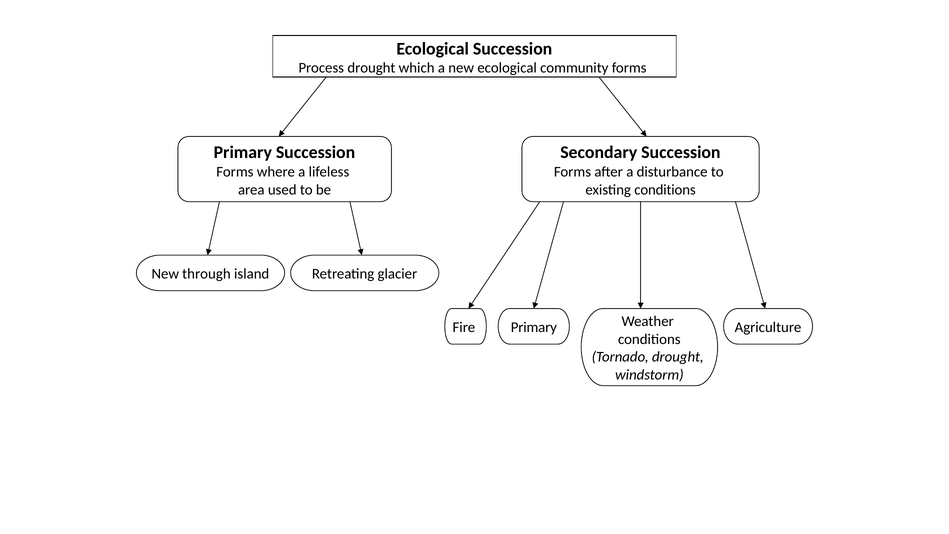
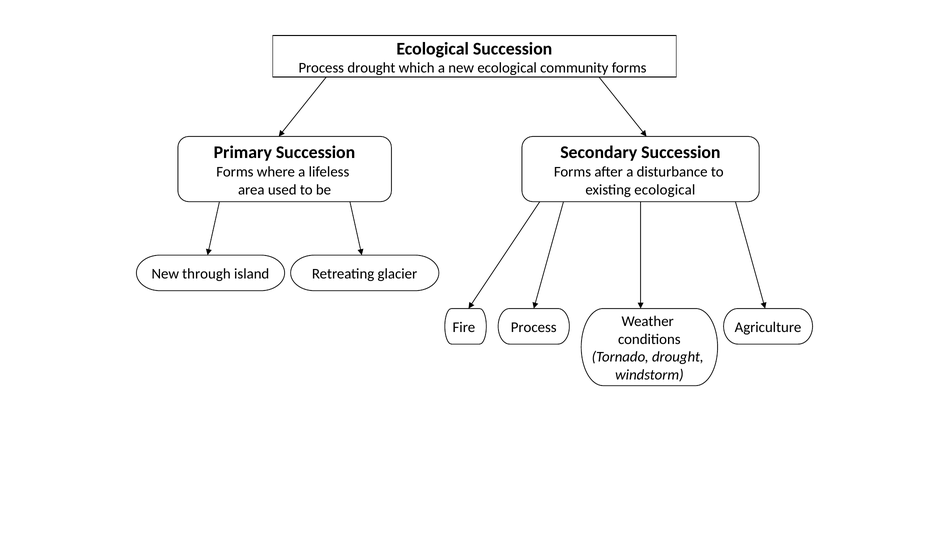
existing conditions: conditions -> ecological (665, 190)
Primary: Primary -> Process (534, 327)
